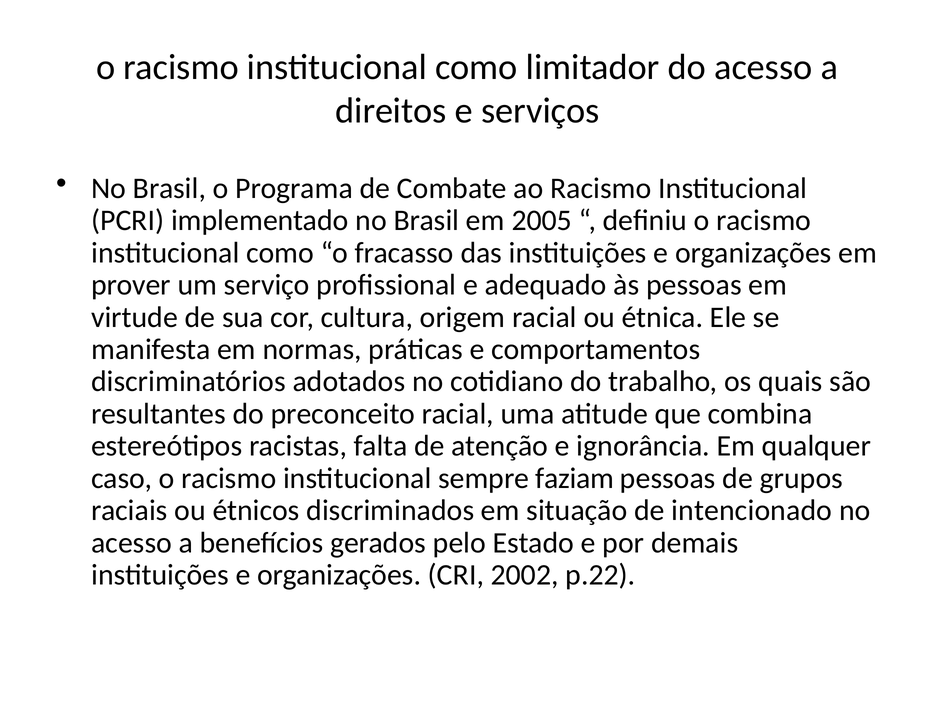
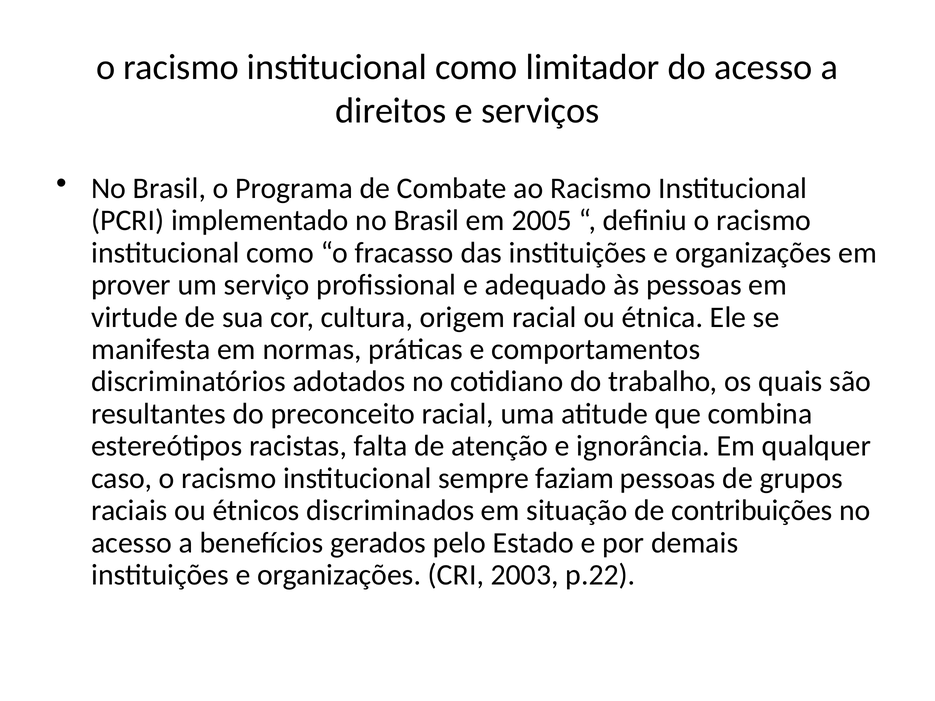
intencionado: intencionado -> contribuições (752, 511)
2002: 2002 -> 2003 (525, 575)
